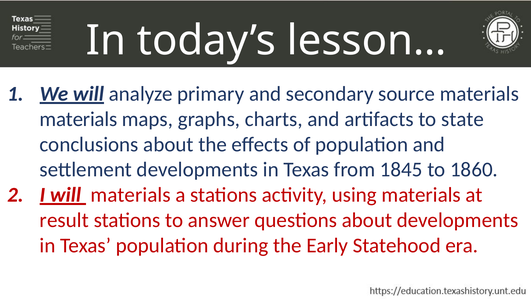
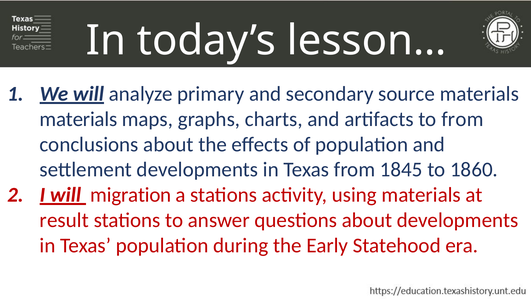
to state: state -> from (462, 119)
materials: materials -> migration (131, 195)
